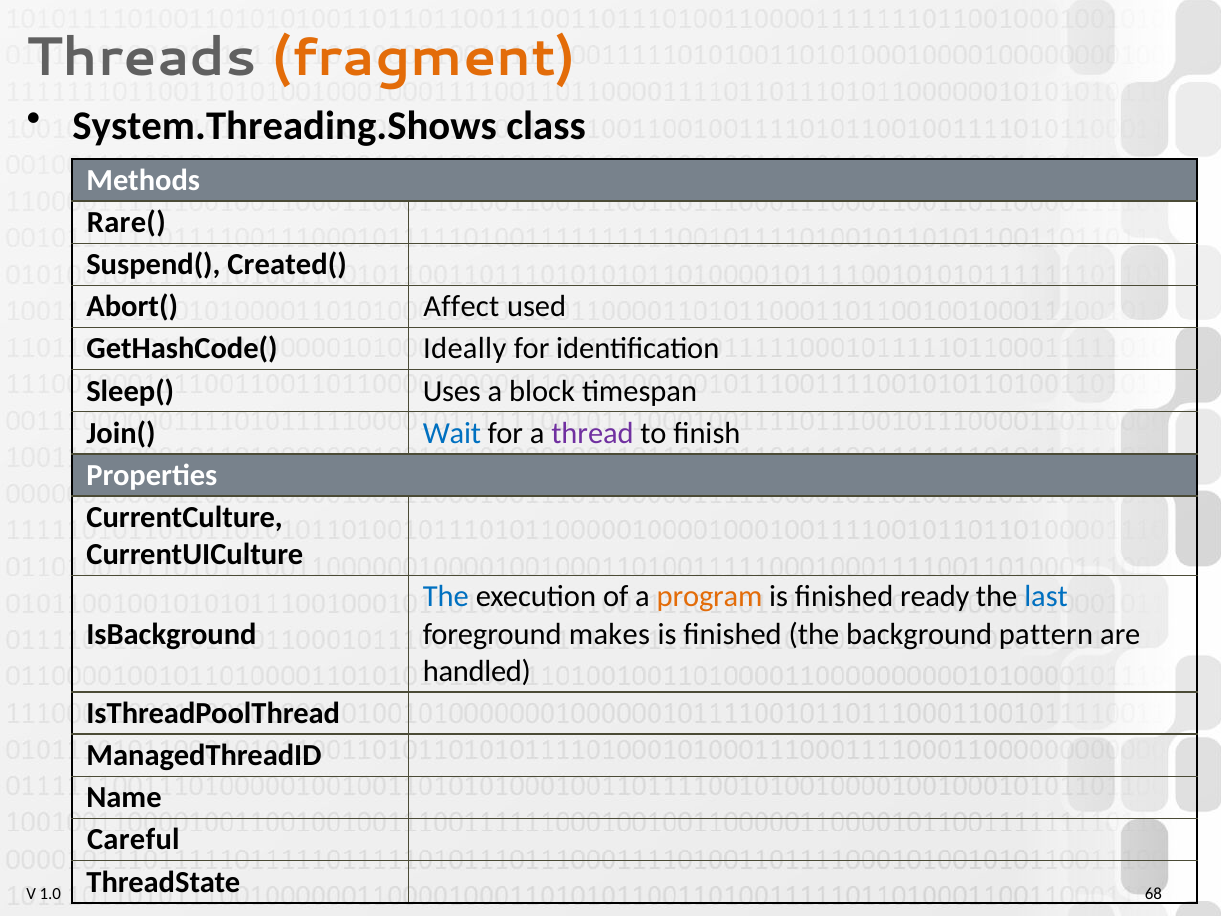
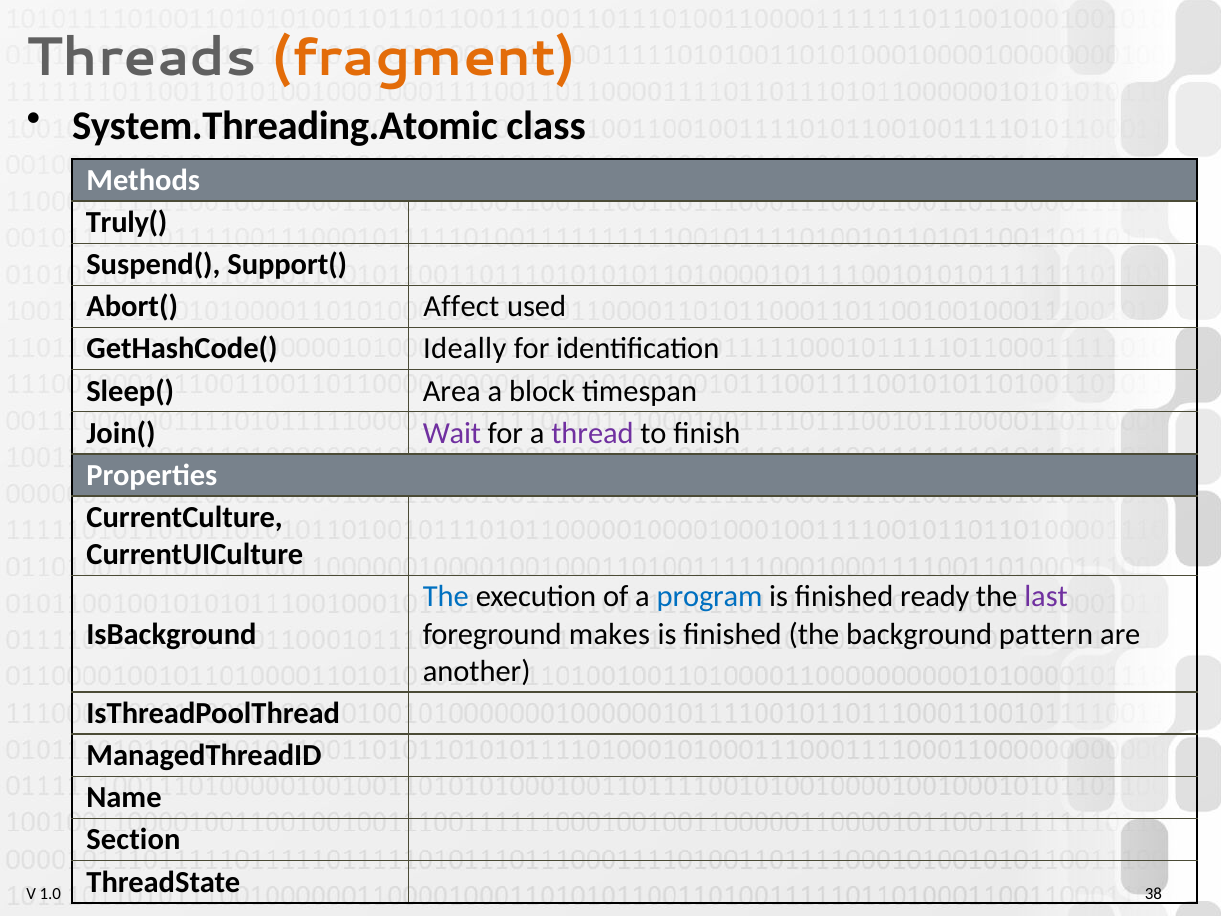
System.Threading.Shows: System.Threading.Shows -> System.Threading.Atomic (285, 126)
Rare(: Rare( -> Truly( (127, 222)
Created(: Created( -> Support( (287, 265)
Uses: Uses -> Area (452, 391)
Wait colour: blue -> purple (452, 433)
program colour: orange -> blue (710, 597)
last colour: blue -> purple (1046, 597)
handled: handled -> another (477, 671)
Careful: Careful -> Section (133, 840)
68: 68 -> 38 (1153, 894)
